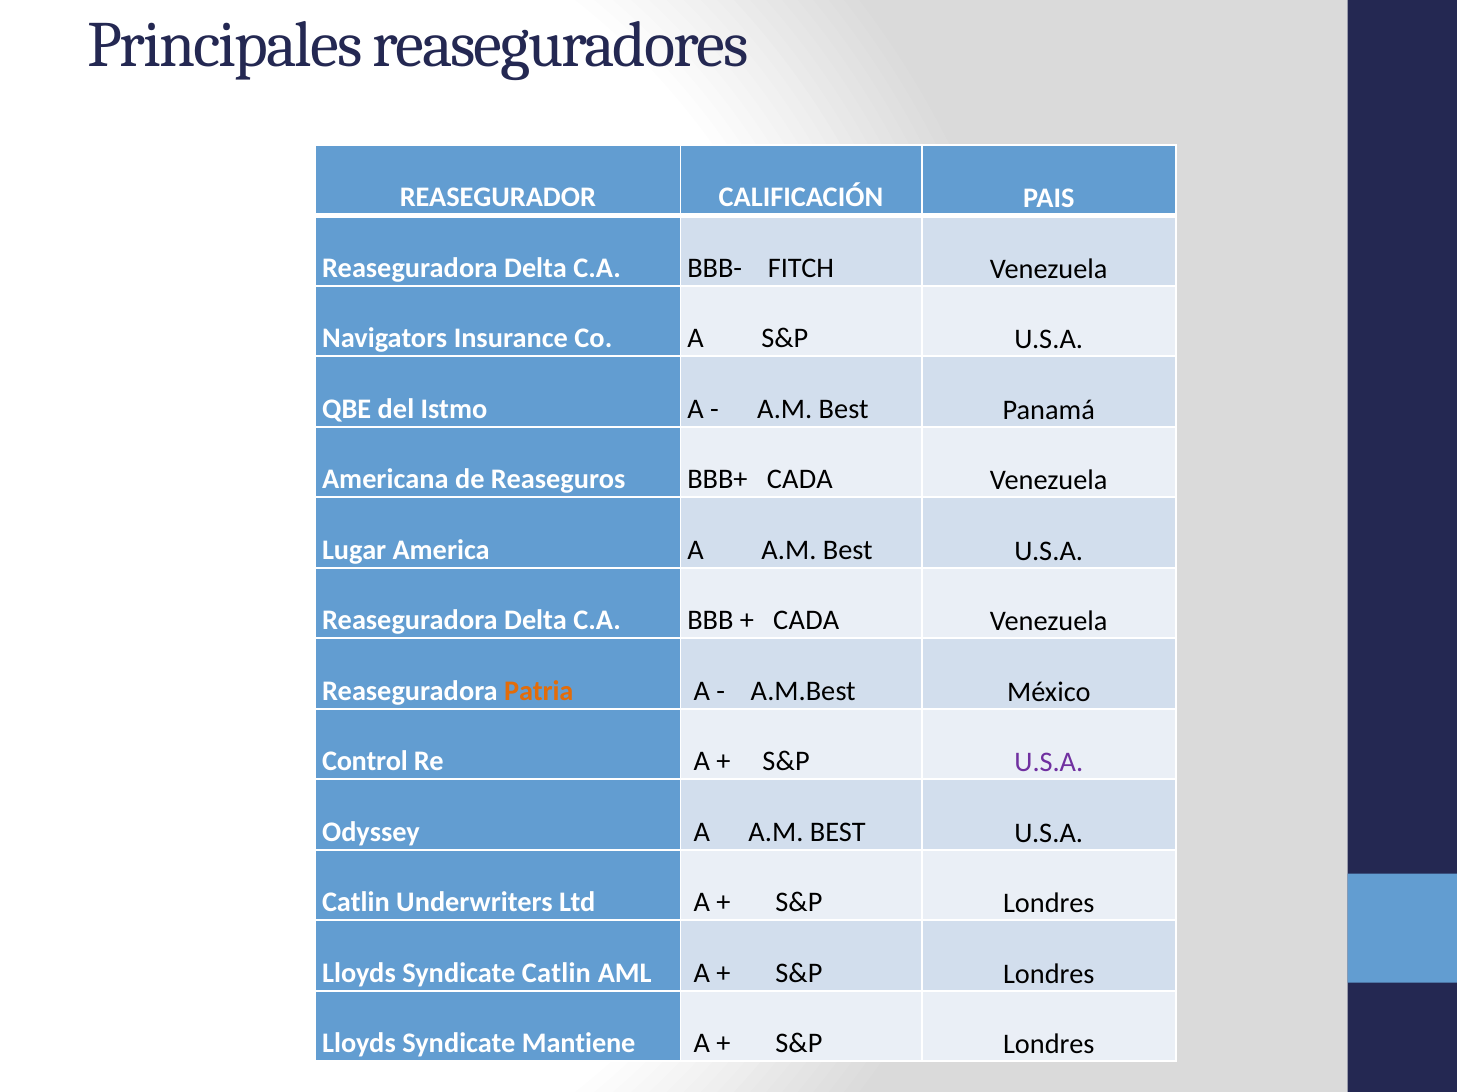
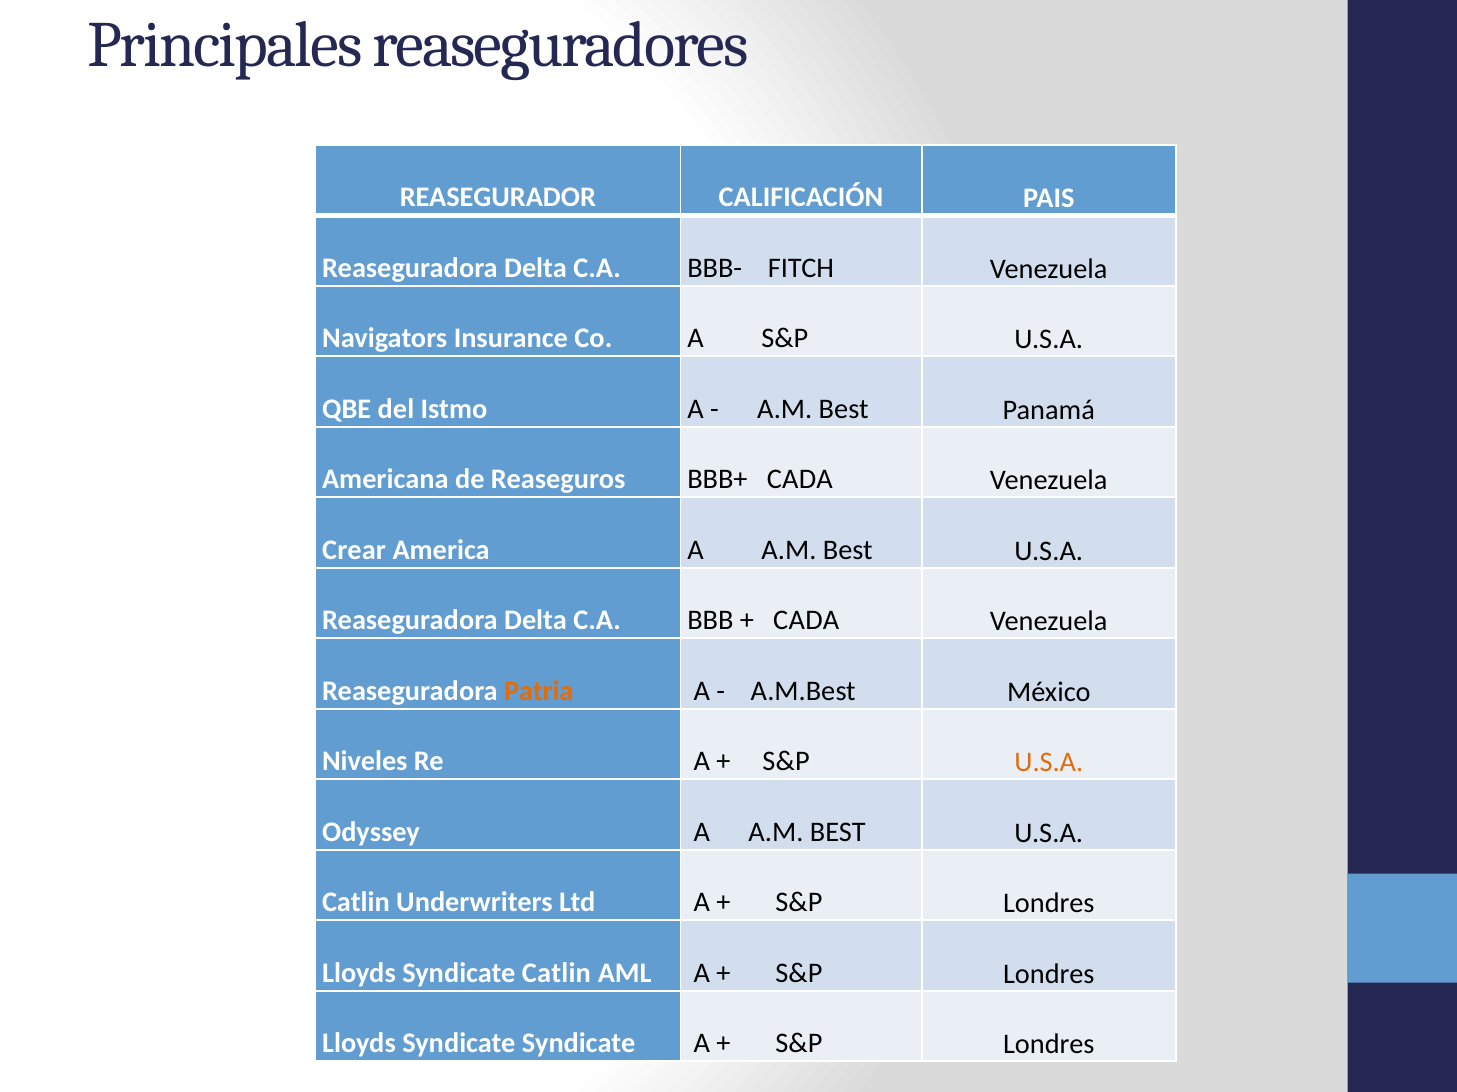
Lugar: Lugar -> Crear (354, 550)
Control: Control -> Niveles (365, 762)
U.S.A colour: purple -> orange (1049, 763)
Syndicate Mantiene: Mantiene -> Syndicate (579, 1044)
